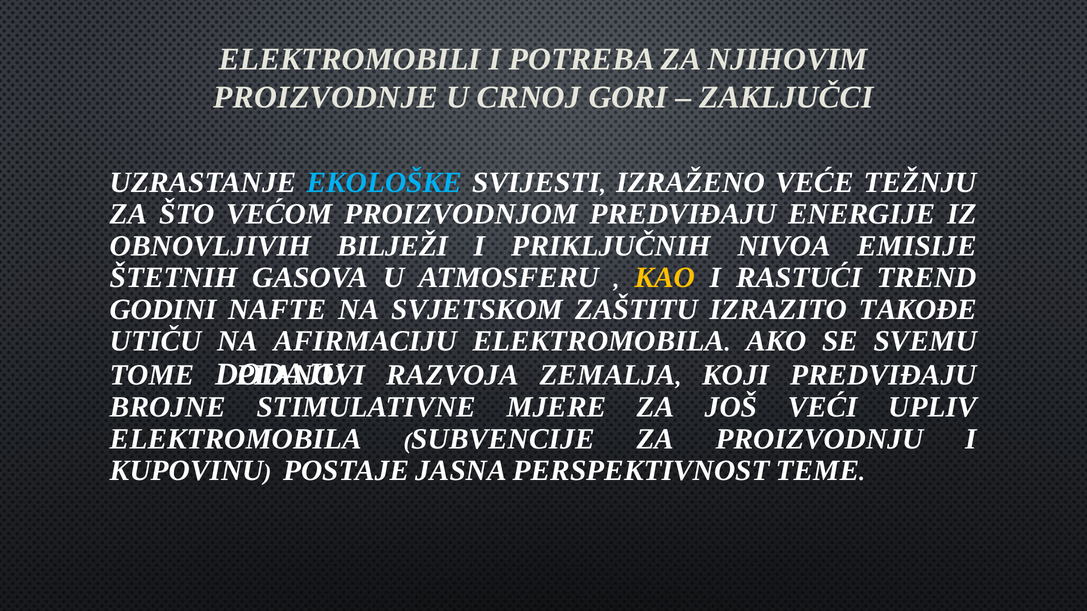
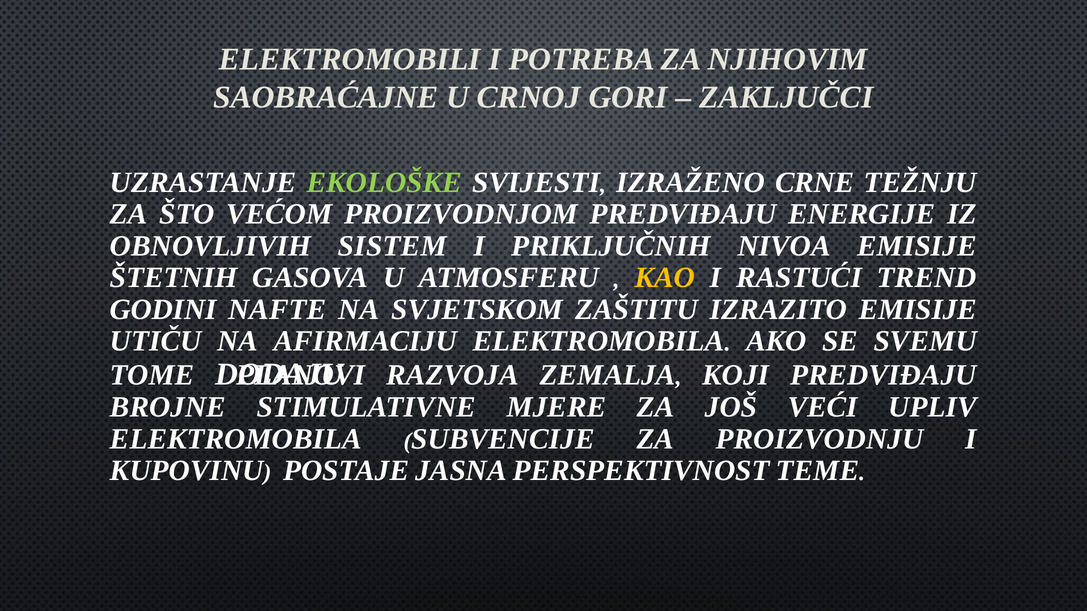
PROIZVODNJE: PROIZVODNJE -> SAOBRAĆAJNE (326, 97)
EKOLOŠKE colour: light blue -> light green (384, 183)
VEĆE: VEĆE -> CRNE (815, 183)
BILJEŽI: BILJEŽI -> SISTEM (392, 246)
IZRAZITO TAKOĐE: TAKOĐE -> EMISIJE (918, 310)
